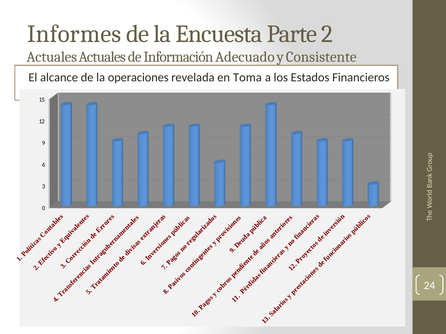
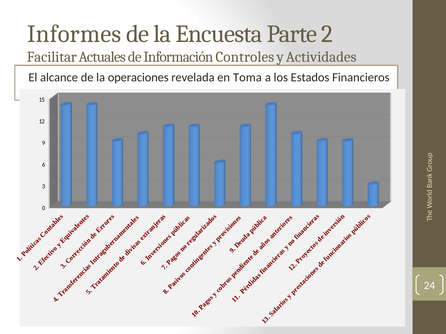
Actuales: Actuales -> Facilitar (52, 57)
Adecuado: Adecuado -> Controles (245, 57)
Consistente: Consistente -> Actividades (321, 57)
